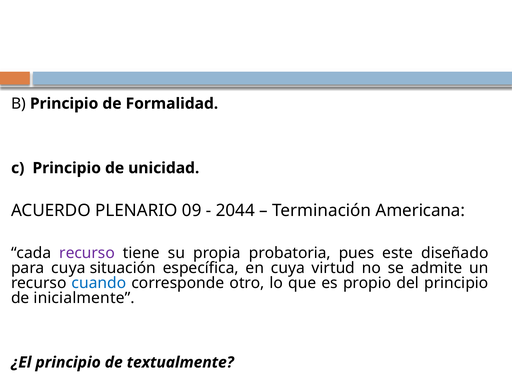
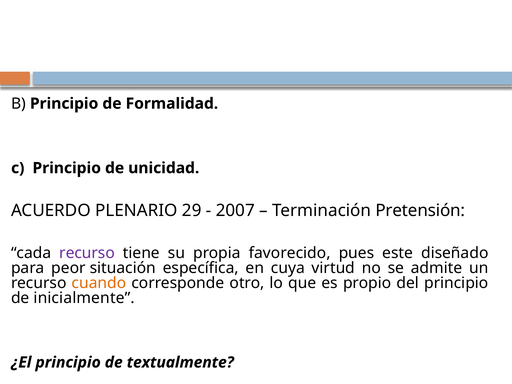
09: 09 -> 29 (192, 211)
2044: 2044 -> 2007 (235, 211)
Americana: Americana -> Pretensión (420, 211)
probatoria: probatoria -> favorecido (290, 253)
para cuya: cuya -> peor (68, 268)
cuando colour: blue -> orange (99, 283)
